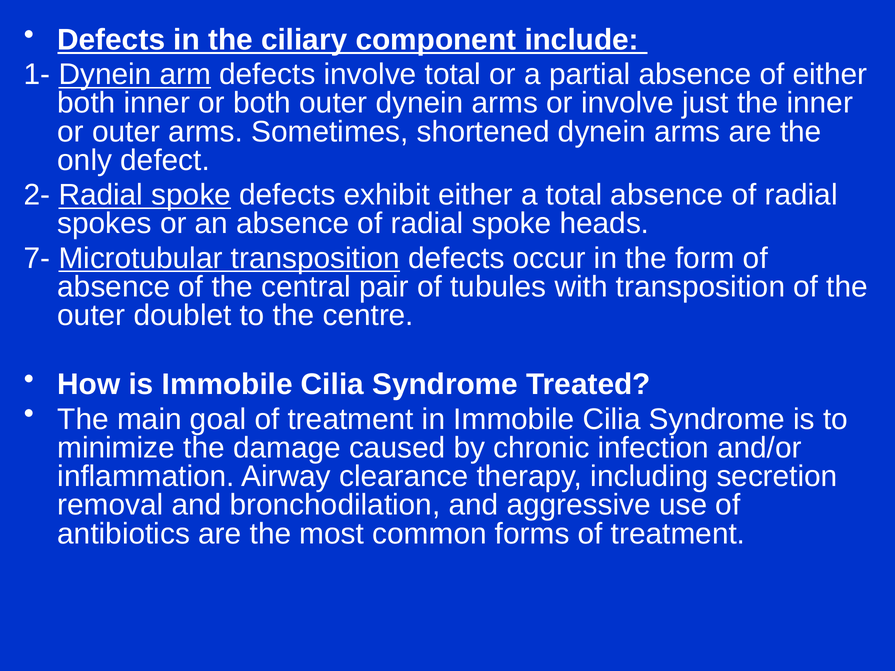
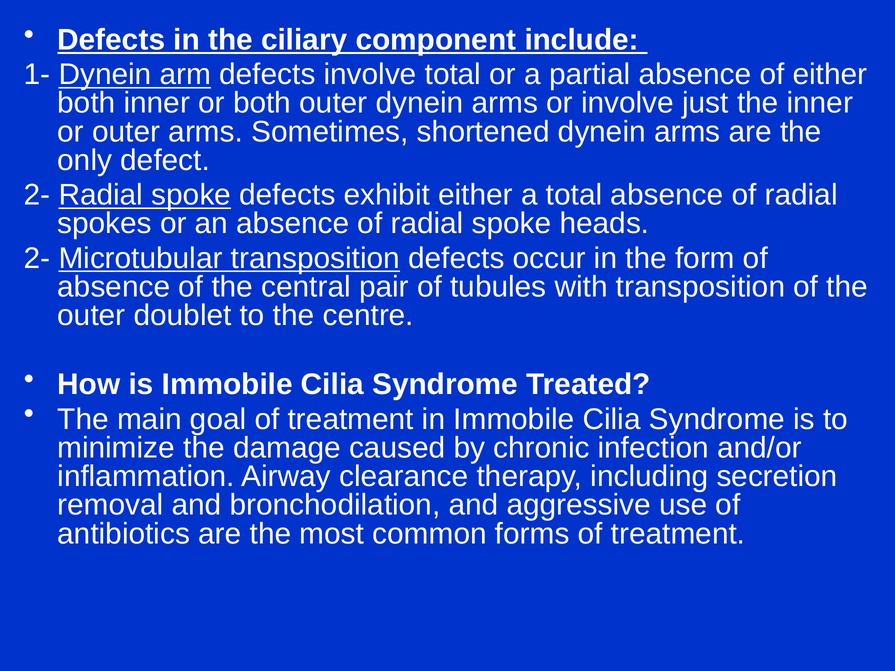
7-: 7- -> 2- (37, 258)
